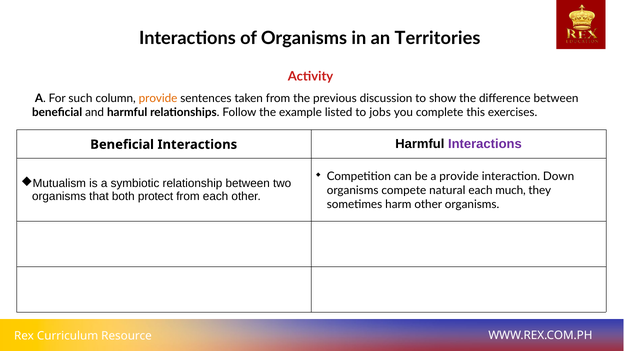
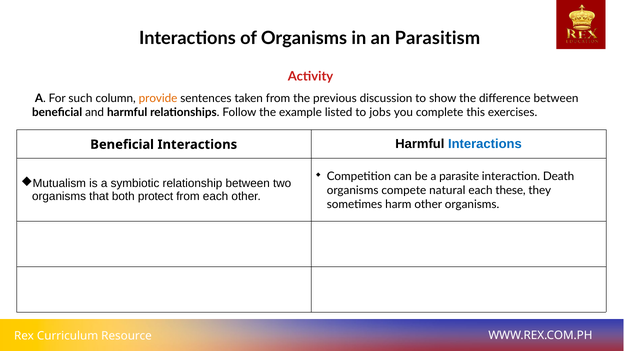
Territories: Territories -> Parasitism (437, 38)
Interactions colour: purple -> blue (485, 144)
a provide: provide -> parasite (459, 176)
Down: Down -> Death (559, 176)
much: much -> these (511, 190)
